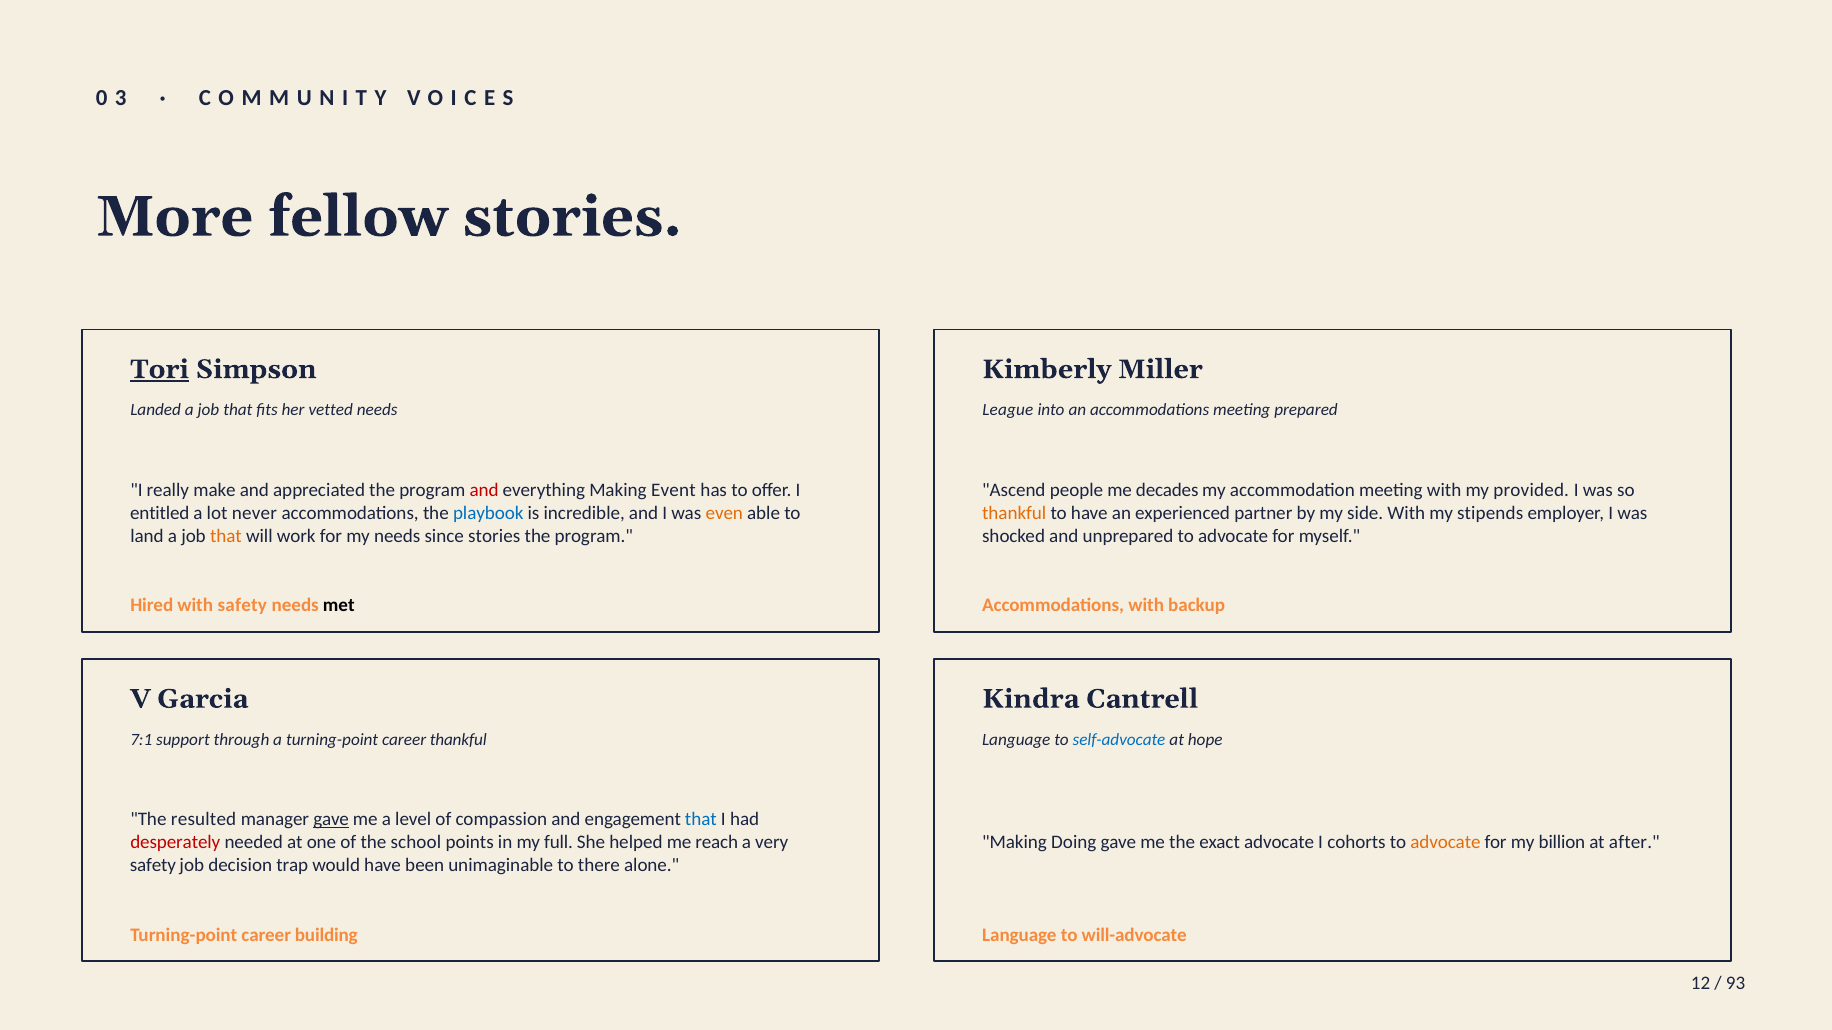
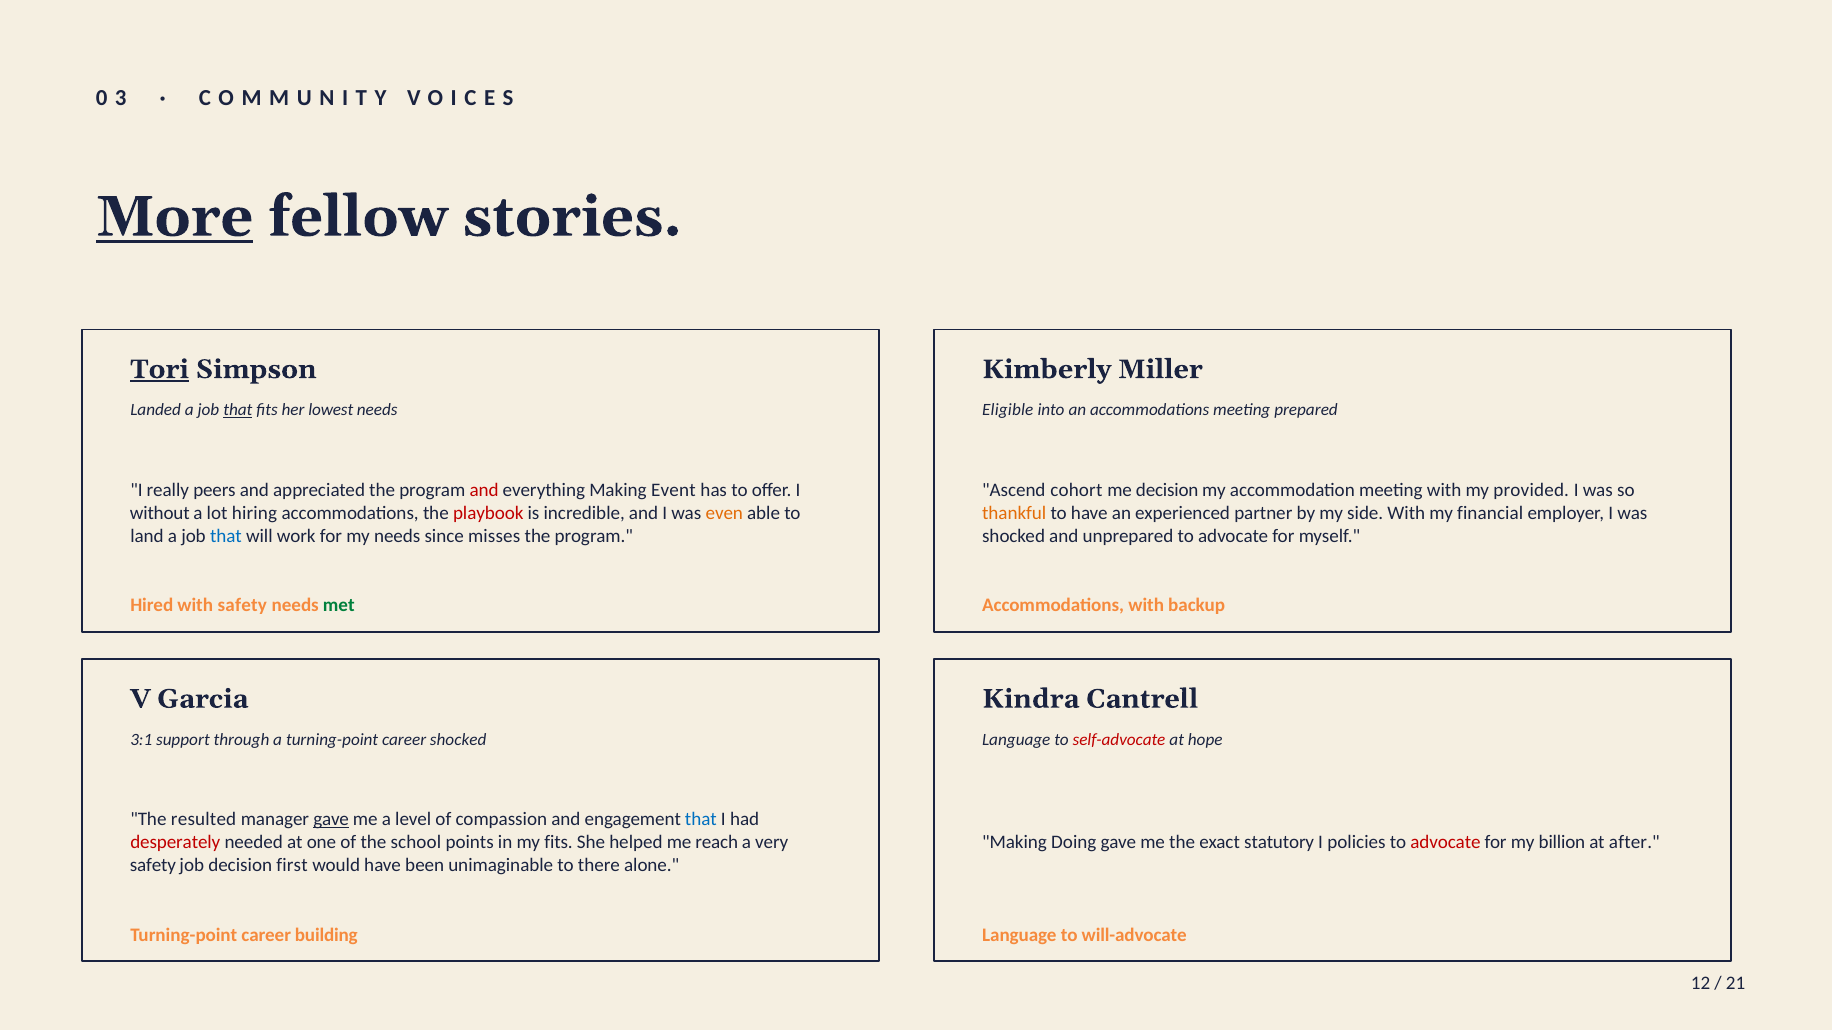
More underline: none -> present (175, 217)
that underline: none -> present (238, 410)
vetted: vetted -> lowest (331, 410)
League: League -> Eligible (1008, 410)
make: make -> peers (215, 490)
people: people -> cohort (1076, 490)
me decades: decades -> decision (1167, 490)
entitled: entitled -> without (160, 513)
never: never -> hiring (254, 513)
playbook colour: blue -> red (488, 513)
stipends: stipends -> financial (1490, 513)
that colour: orange -> blue (226, 536)
since stories: stories -> misses (494, 536)
met colour: black -> green (339, 606)
7:1: 7:1 -> 3:1 (141, 740)
career thankful: thankful -> shocked (458, 740)
self-advocate colour: blue -> red (1119, 740)
my full: full -> fits (559, 843)
exact advocate: advocate -> statutory (1279, 843)
cohorts: cohorts -> policies (1356, 843)
advocate colour: orange -> red (1445, 843)
trap: trap -> first (292, 866)
93: 93 -> 21 (1736, 984)
